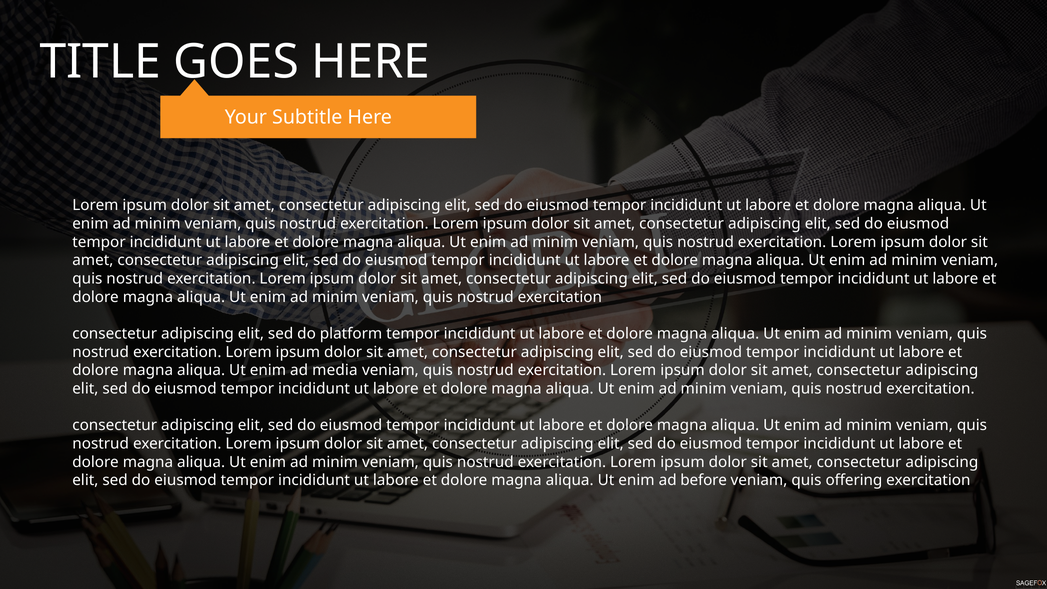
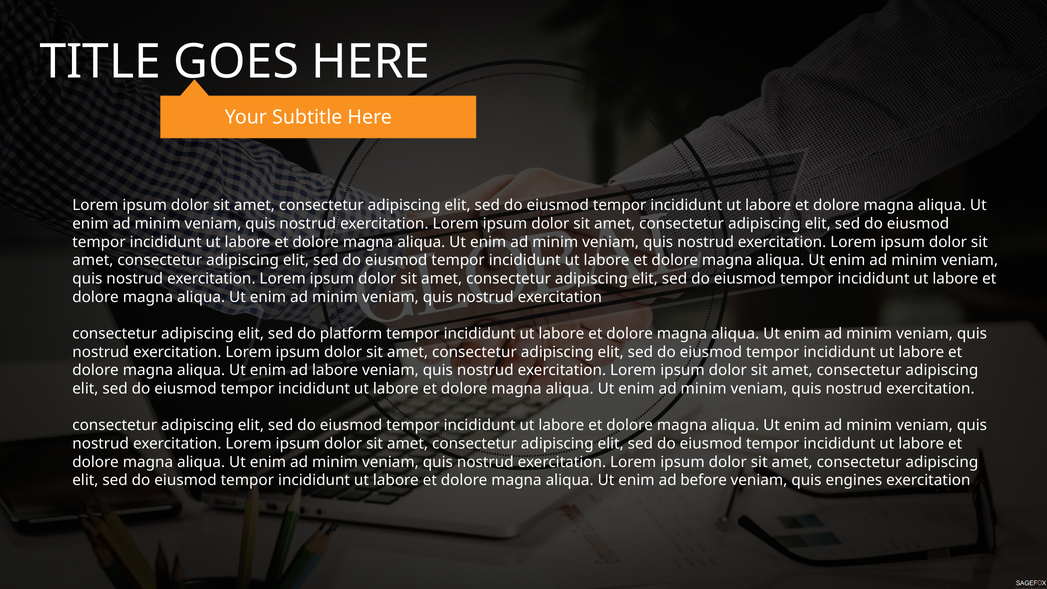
ad media: media -> labore (335, 370)
offering: offering -> engines (854, 480)
